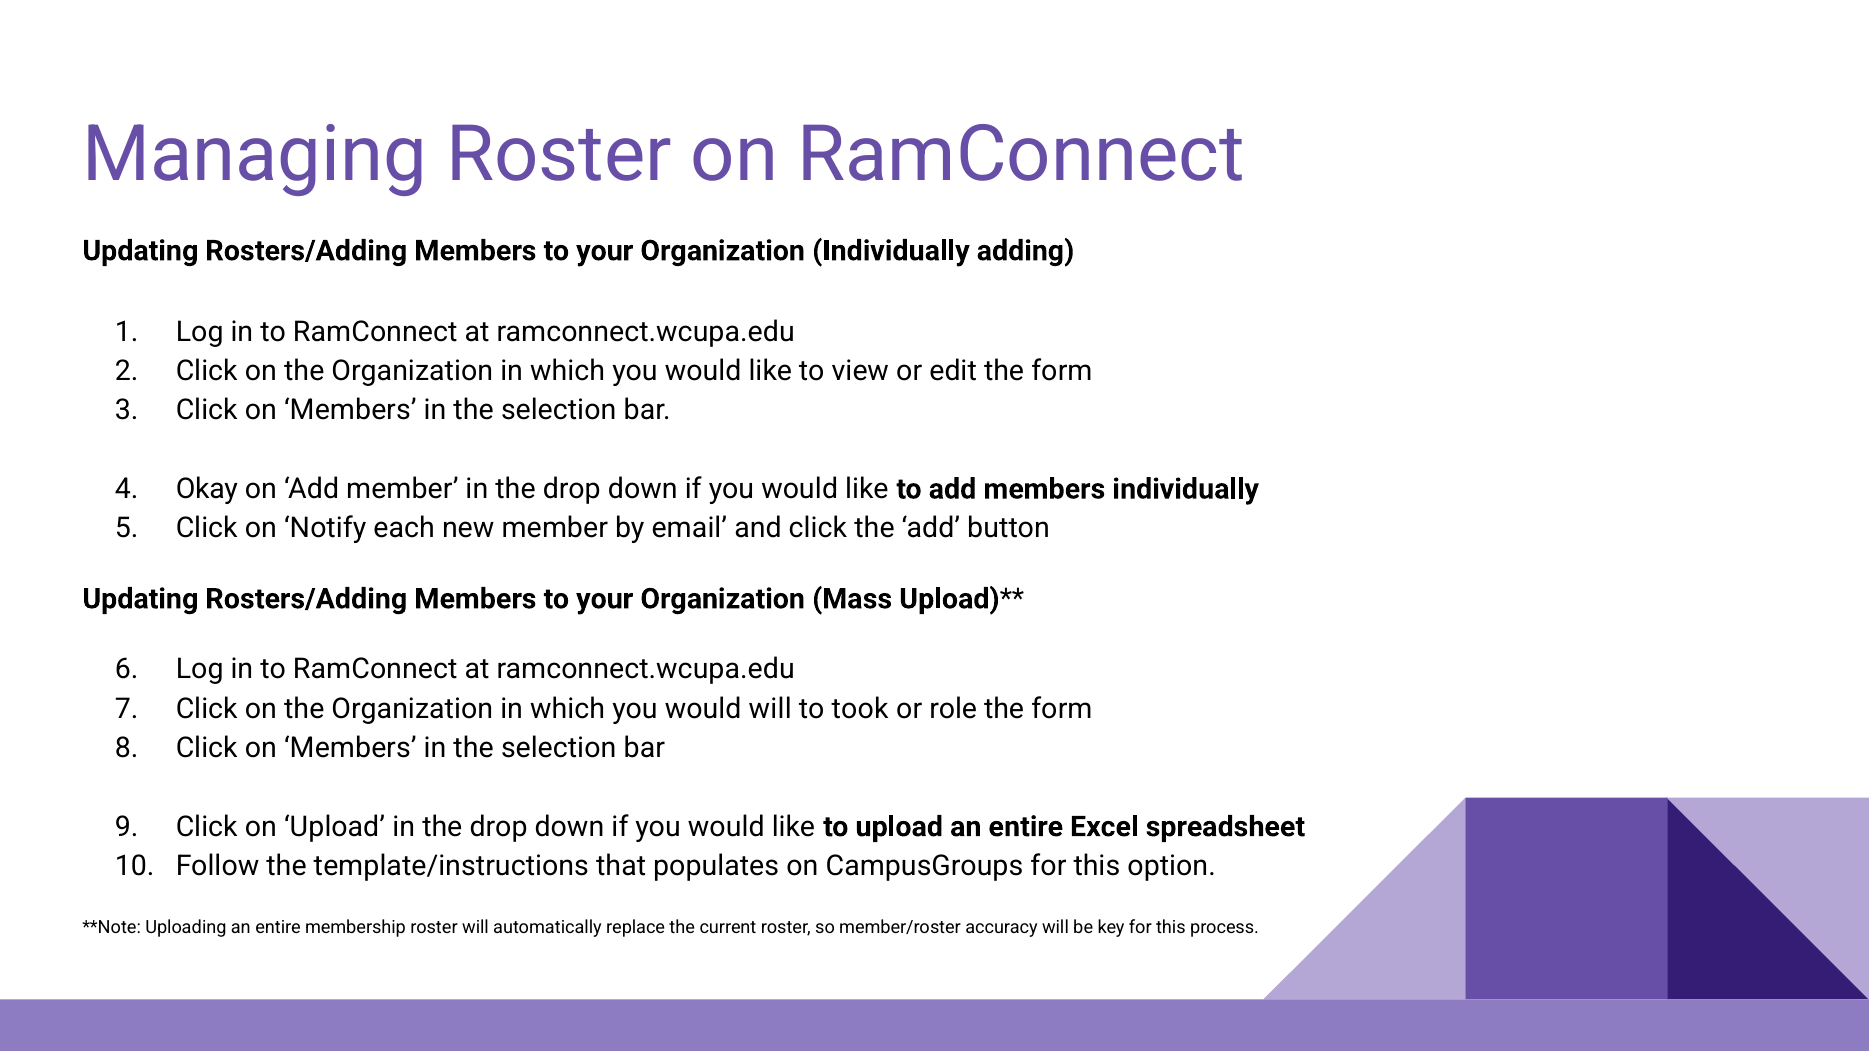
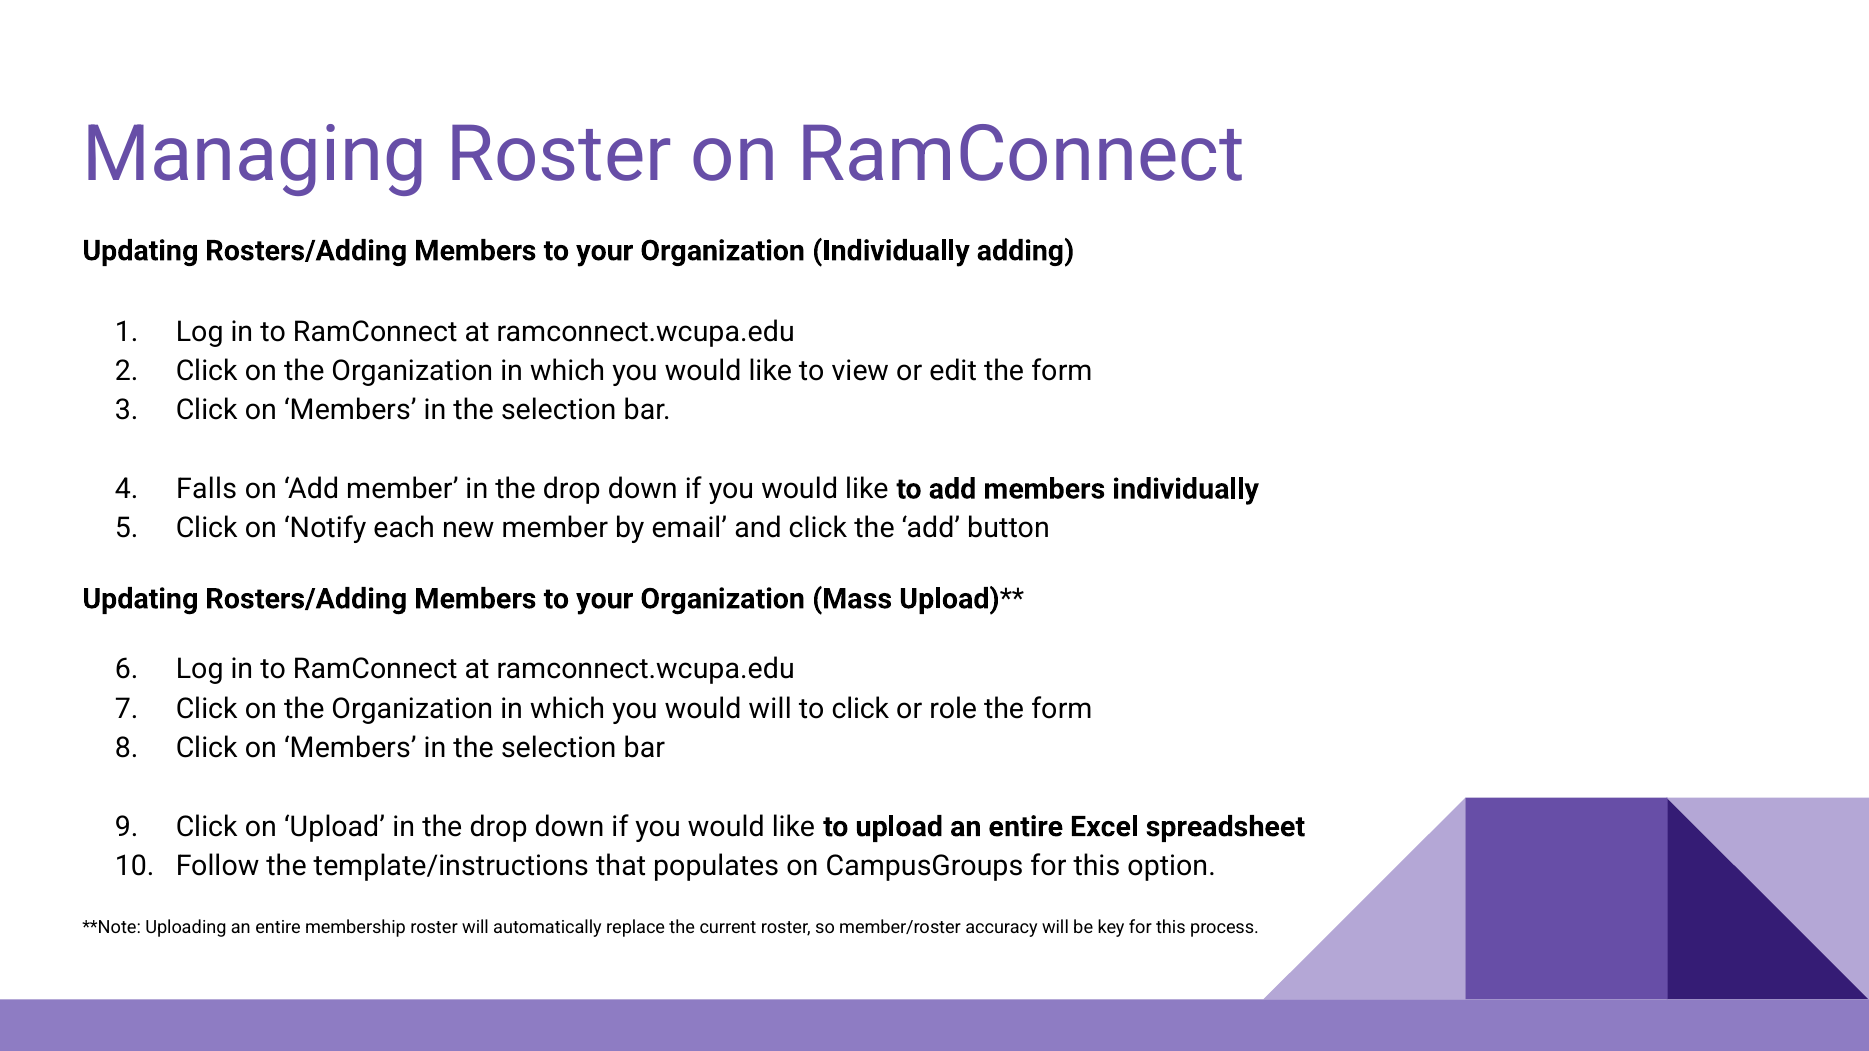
Okay: Okay -> Falls (207, 489)
to took: took -> click (860, 709)
